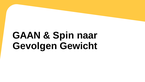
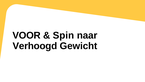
GAAN: GAAN -> VOOR (27, 35)
Gevolgen: Gevolgen -> Verhoogd (35, 46)
